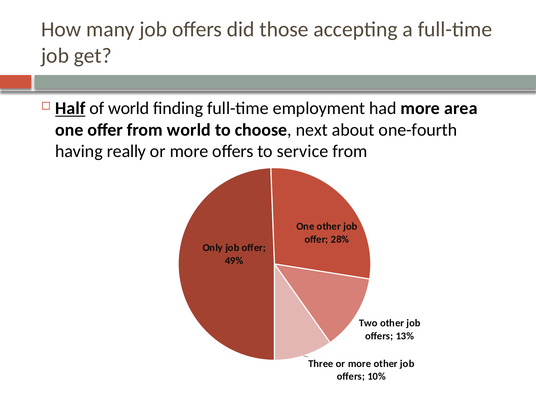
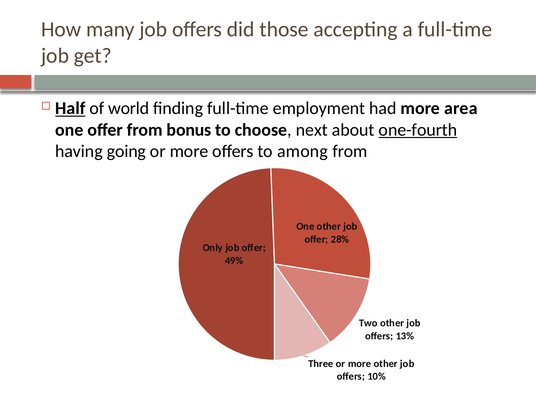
from world: world -> bonus (189, 130)
one-fourth underline: none -> present (418, 130)
really: really -> going (126, 151)
service: service -> among (303, 151)
